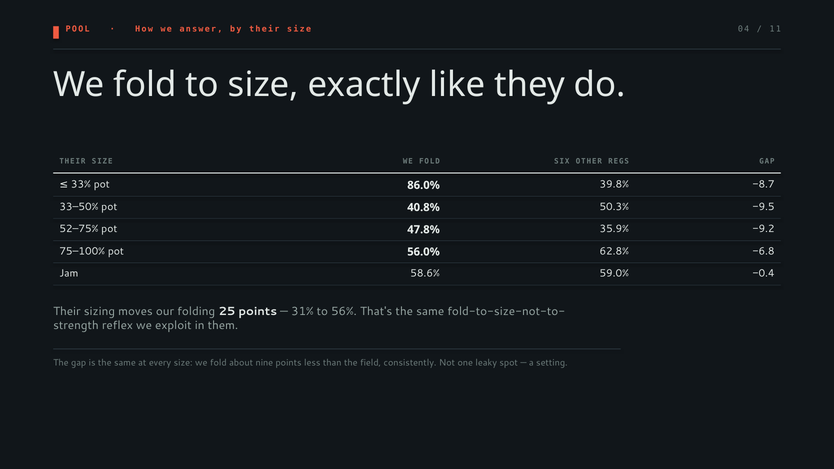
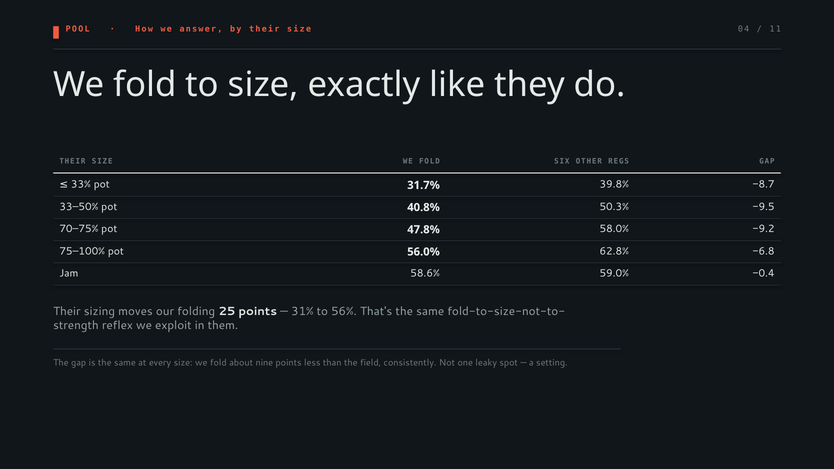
86.0%: 86.0% -> 31.7% (424, 185)
52–75%: 52–75% -> 70–75% (79, 229)
35.9%: 35.9% -> 58.0% (614, 229)
